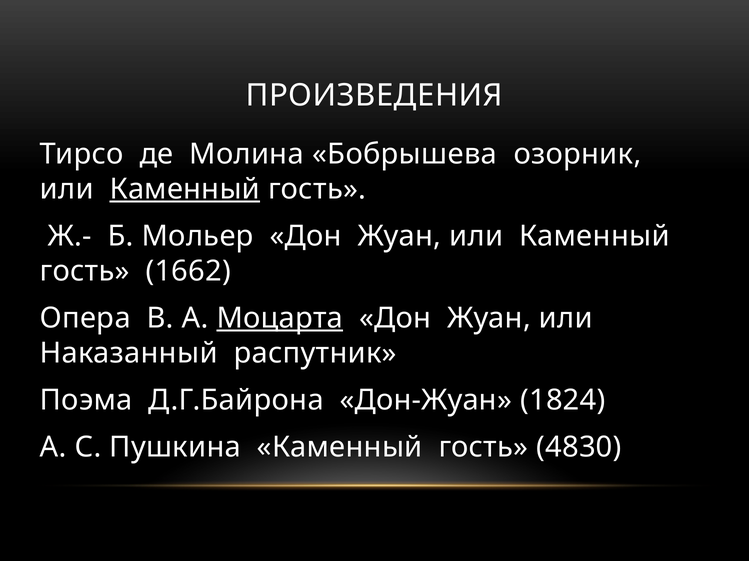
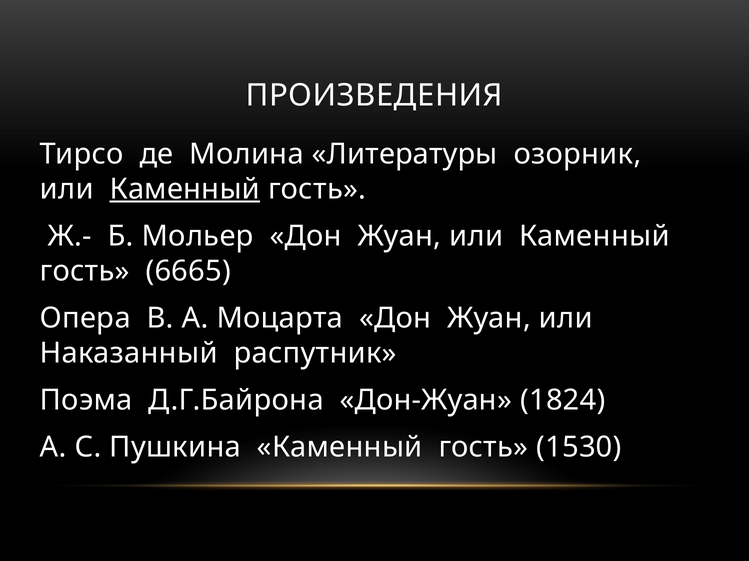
Бобрышева: Бобрышева -> Литературы (405, 154)
1662: 1662 -> 6665 (188, 271)
Моцарта underline: present -> none (280, 318)
4830: 4830 -> 1530 (579, 448)
